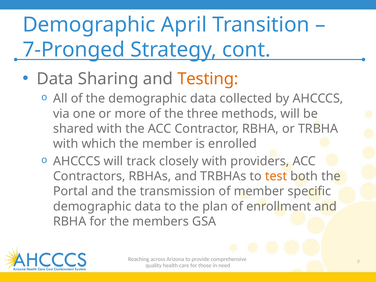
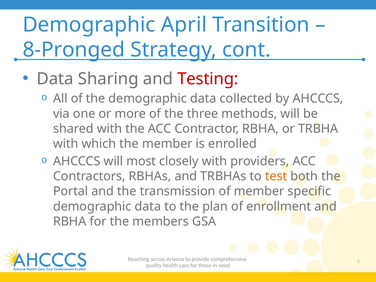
7-Pronged: 7-Pronged -> 8-Pronged (74, 50)
Testing colour: orange -> red (208, 79)
track: track -> most (141, 161)
